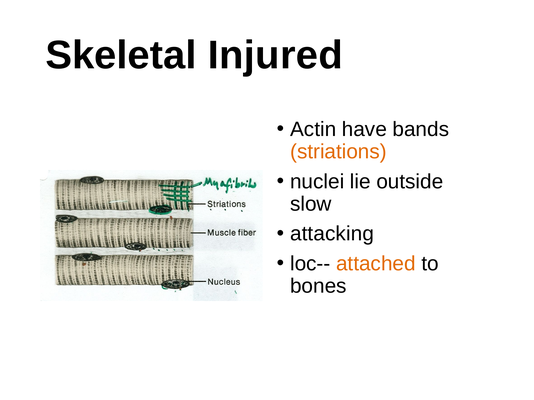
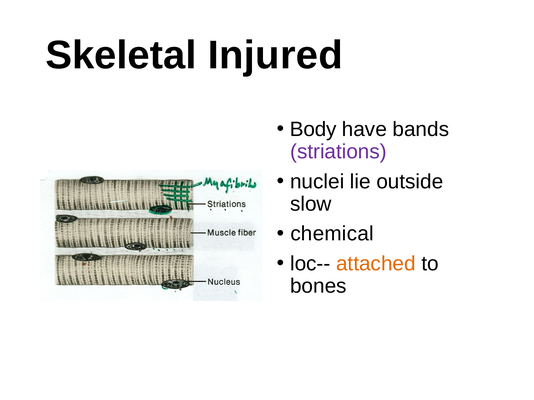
Actin: Actin -> Body (313, 129)
striations colour: orange -> purple (338, 152)
attacking: attacking -> chemical (332, 234)
